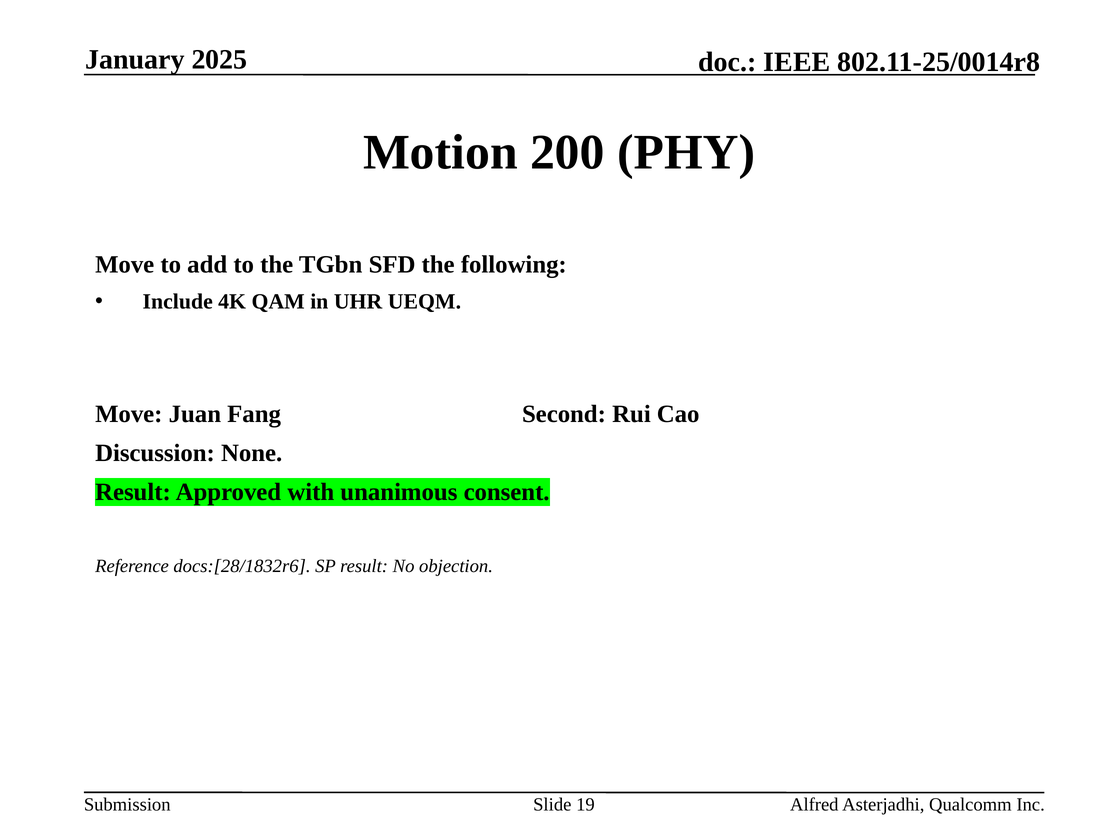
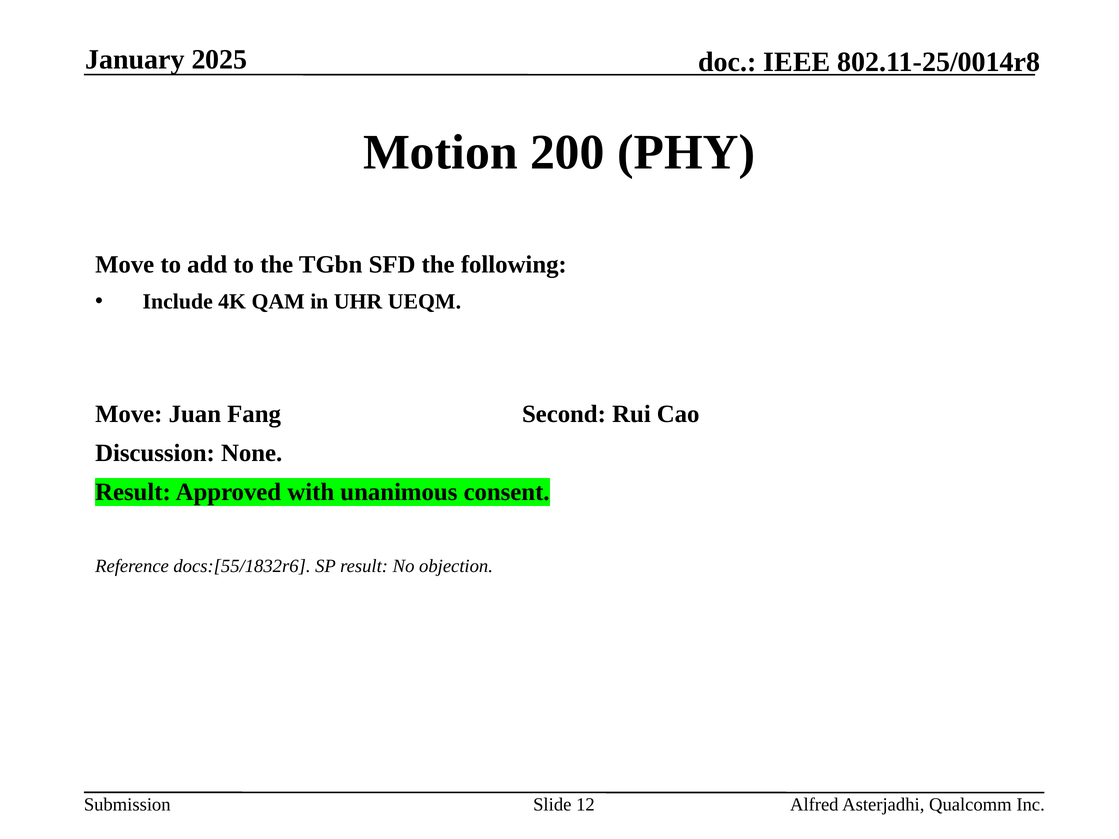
docs:[28/1832r6: docs:[28/1832r6 -> docs:[55/1832r6 (242, 566)
19: 19 -> 12 (585, 805)
